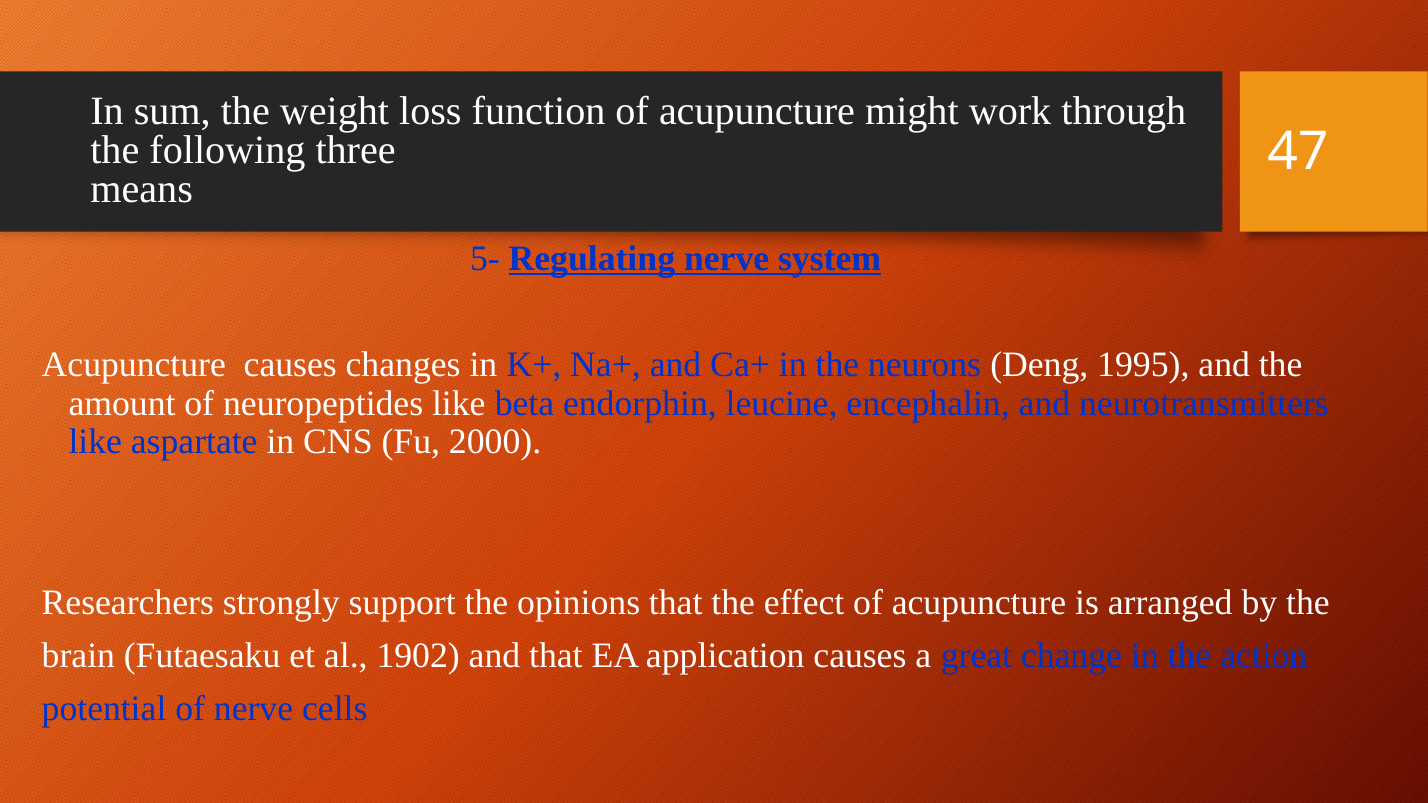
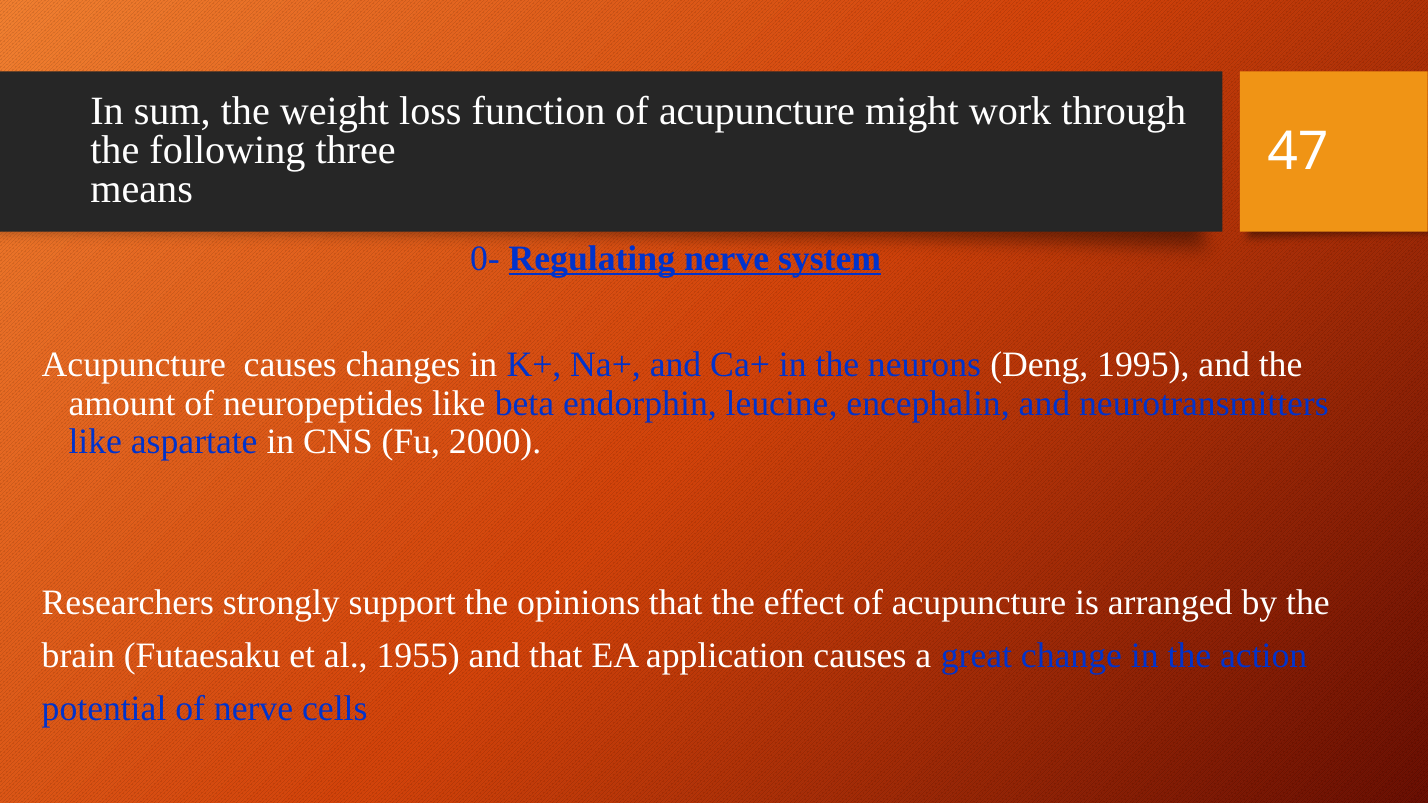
5-: 5- -> 0- (485, 258)
1902: 1902 -> 1955 (418, 656)
